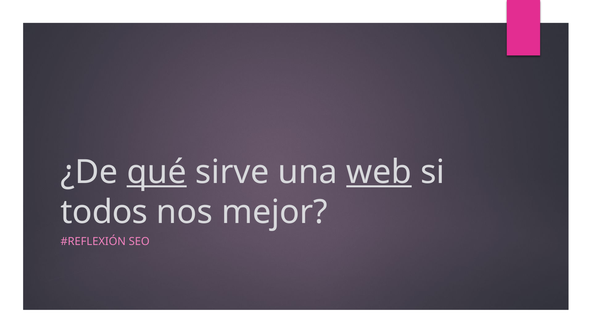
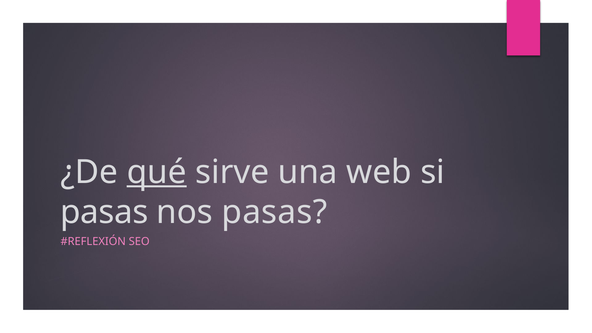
web underline: present -> none (379, 172)
todos: todos -> pasas (104, 212)
nos mejor: mejor -> pasas (274, 212)
